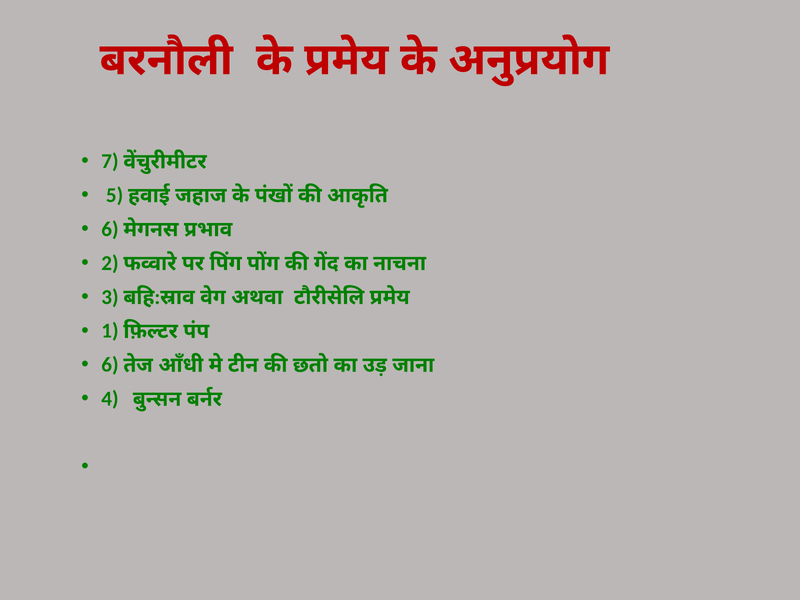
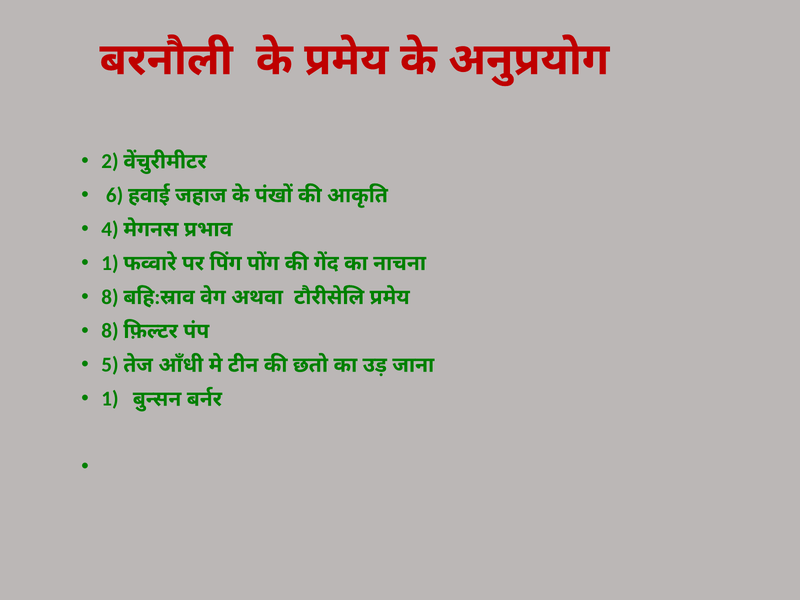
7: 7 -> 2 (110, 161)
5: 5 -> 6 (115, 195)
6: 6 -> 4 (110, 229)
2: 2 -> 1 (110, 263)
3: 3 -> 8 (110, 297)
1: 1 -> 8 (110, 331)
6: 6 -> 5 (110, 365)
4: 4 -> 1 (110, 399)
